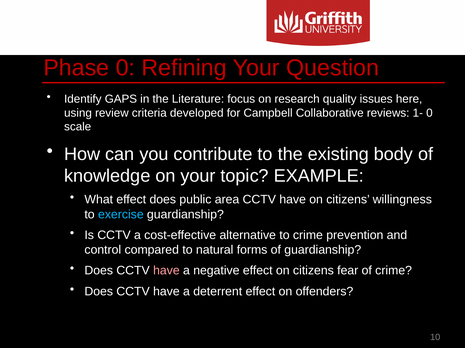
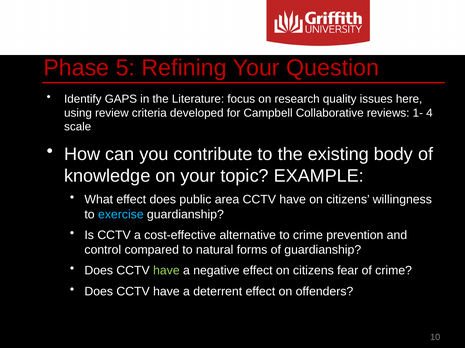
Phase 0: 0 -> 5 (125, 68)
1- 0: 0 -> 4 (429, 113)
have colour: pink -> light green (166, 271)
